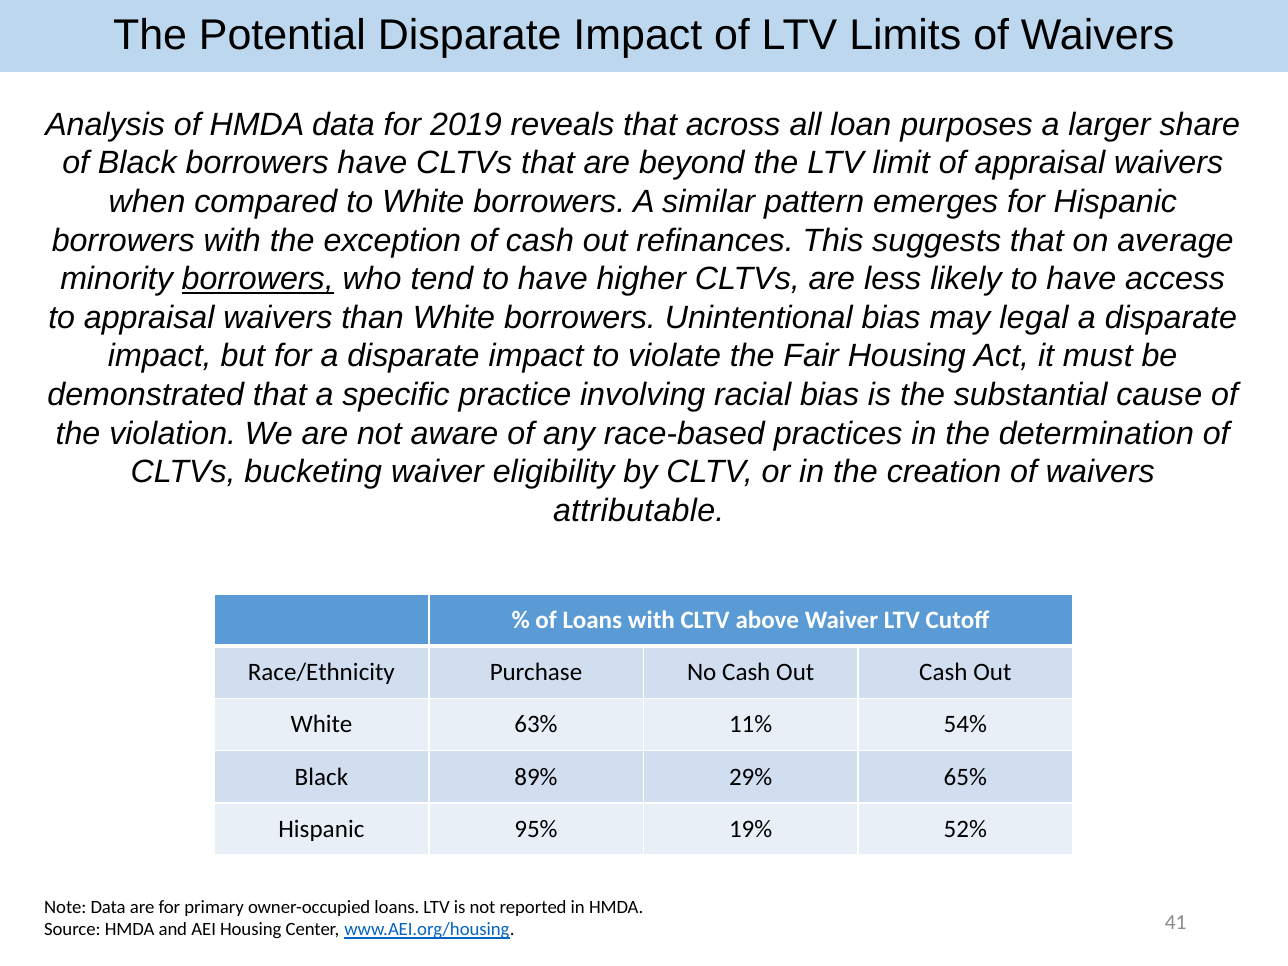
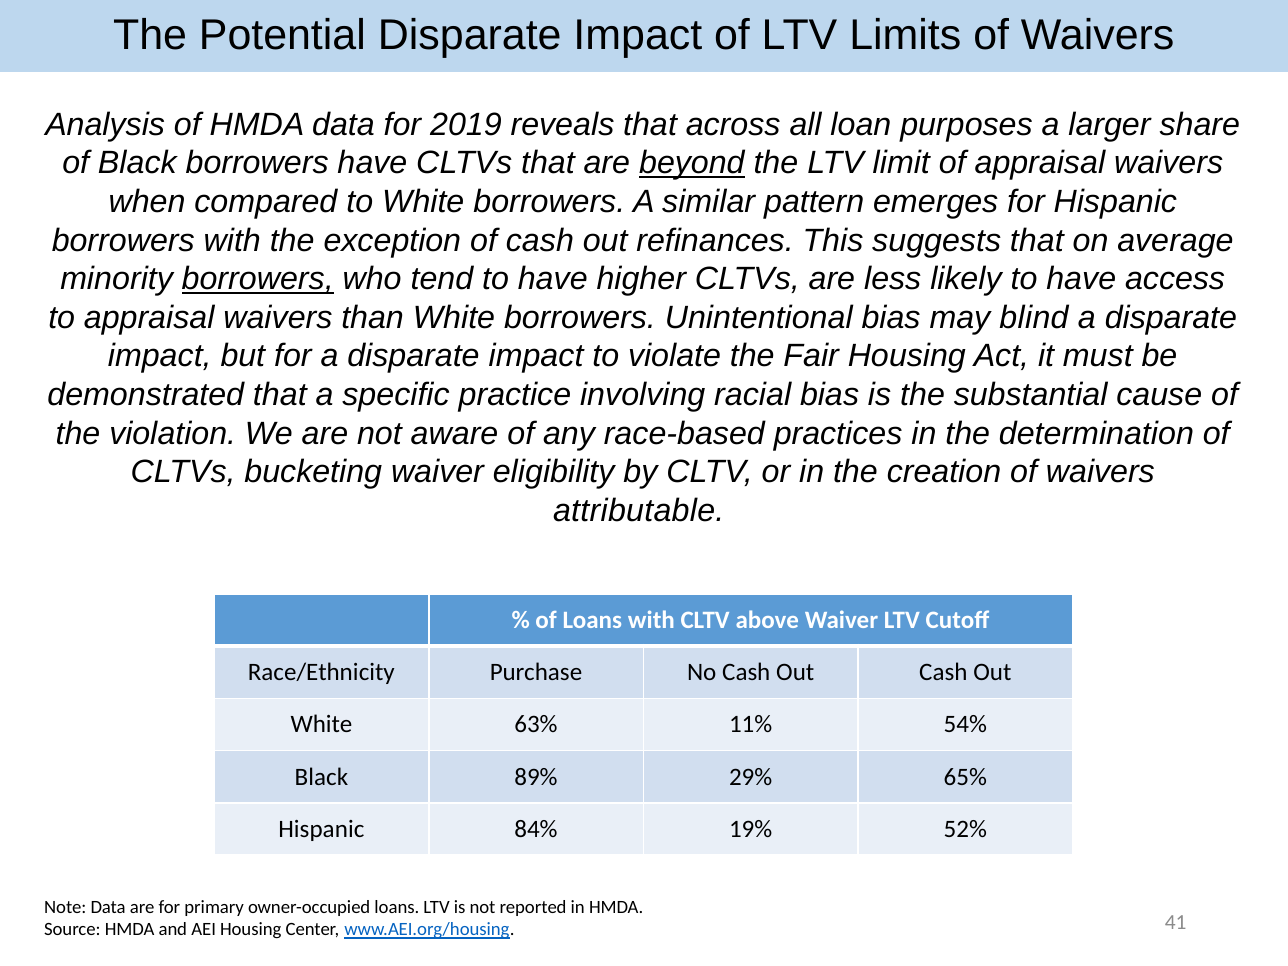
beyond underline: none -> present (692, 163)
legal: legal -> blind (1034, 318)
95%: 95% -> 84% (536, 829)
